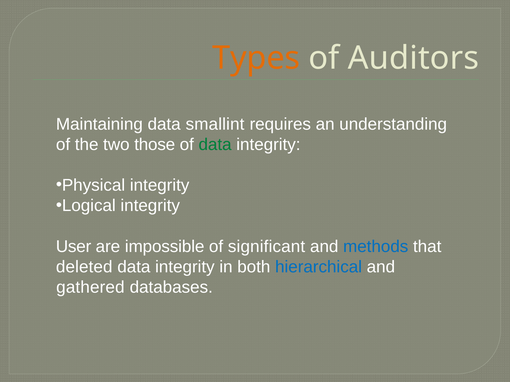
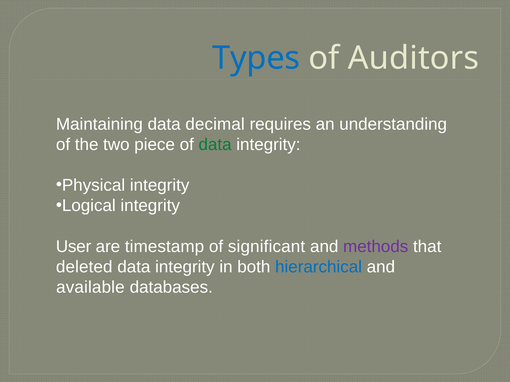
Types colour: orange -> blue (256, 58)
smallint: smallint -> decimal (215, 124)
those: those -> piece (155, 145)
impossible: impossible -> timestamp (165, 247)
methods colour: blue -> purple (376, 247)
gathered: gathered -> available (90, 288)
